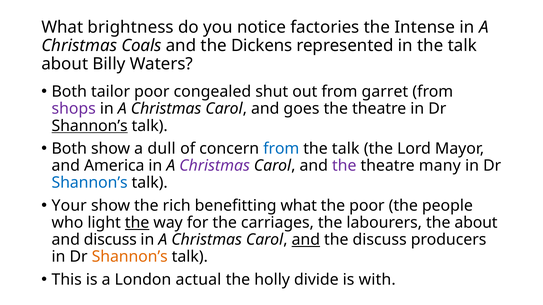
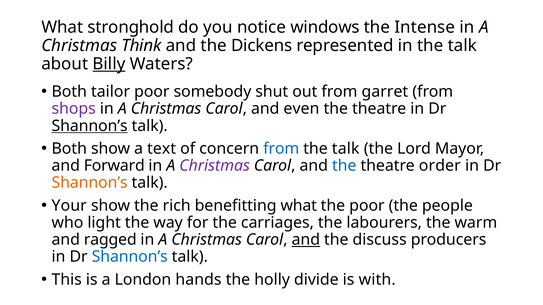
brightness: brightness -> stronghold (131, 27)
factories: factories -> windows (325, 27)
Coals: Coals -> Think (141, 46)
Billy underline: none -> present (109, 64)
congealed: congealed -> somebody (212, 92)
goes: goes -> even (301, 109)
dull: dull -> text (162, 149)
America: America -> Forward (114, 166)
the colour: purple -> blue (344, 166)
many: many -> order (440, 166)
Shannon’s colour: blue -> orange (90, 183)
the underline: present -> none (137, 223)
the about: about -> warm (476, 223)
and discuss: discuss -> ragged (110, 240)
Shannon’s colour: orange -> blue (130, 257)
actual: actual -> hands (198, 280)
